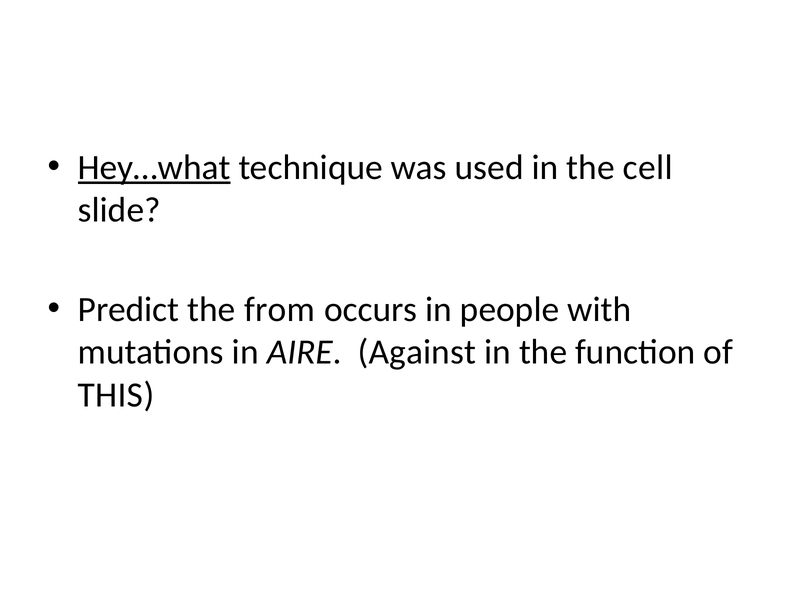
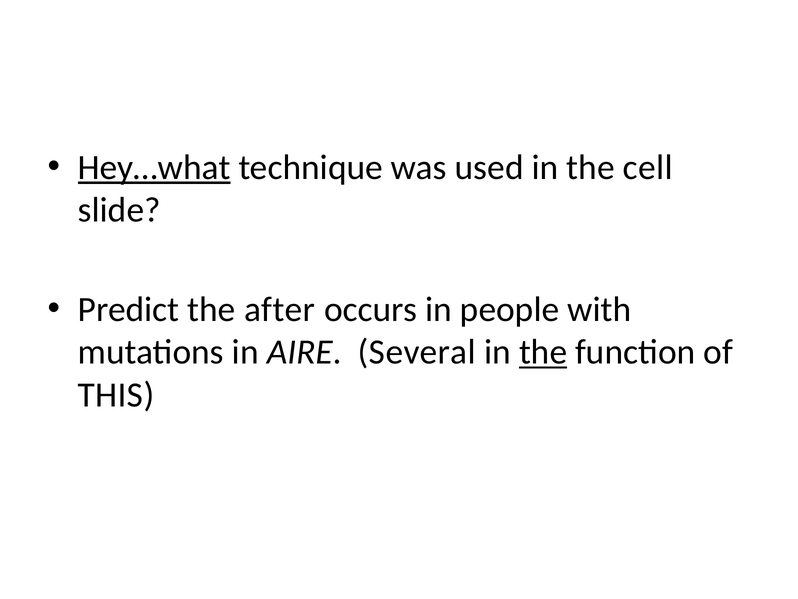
from: from -> after (280, 309)
Against: Against -> Several (417, 352)
the underline: none -> present (543, 352)
